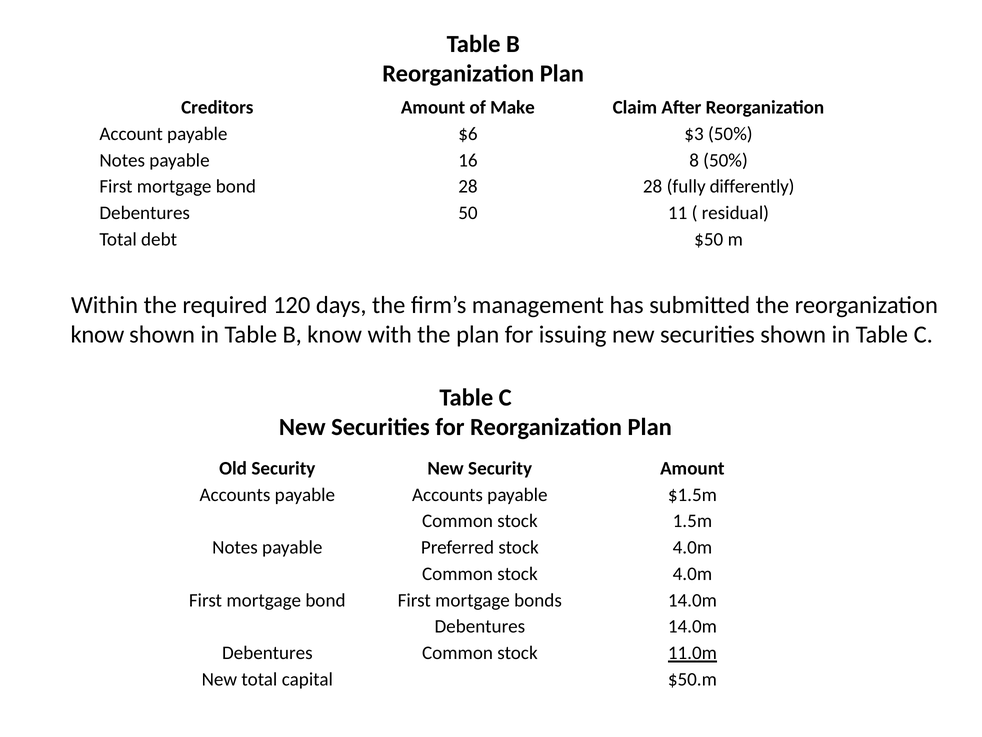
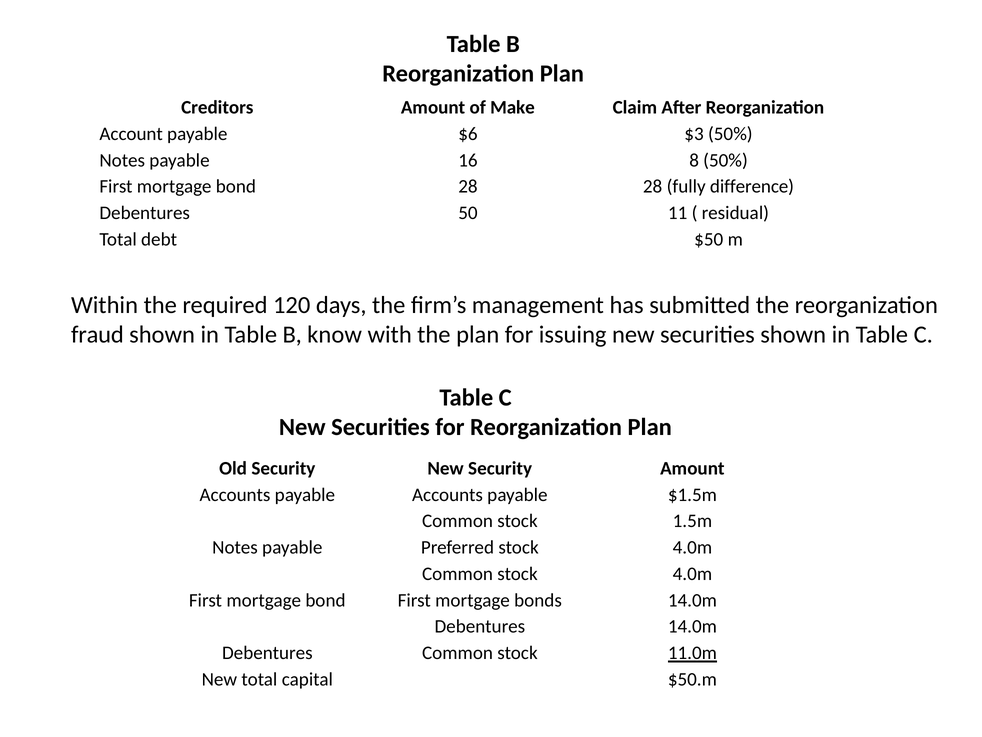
differently: differently -> difference (752, 187)
know: know -> fraud (97, 335)
